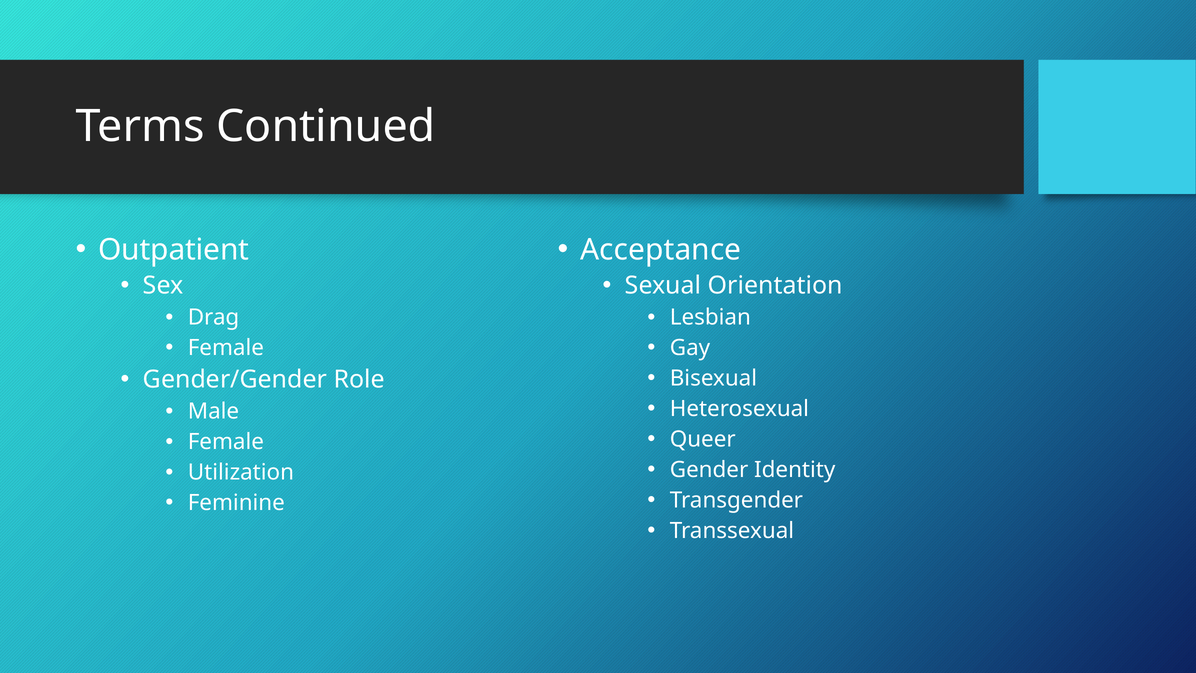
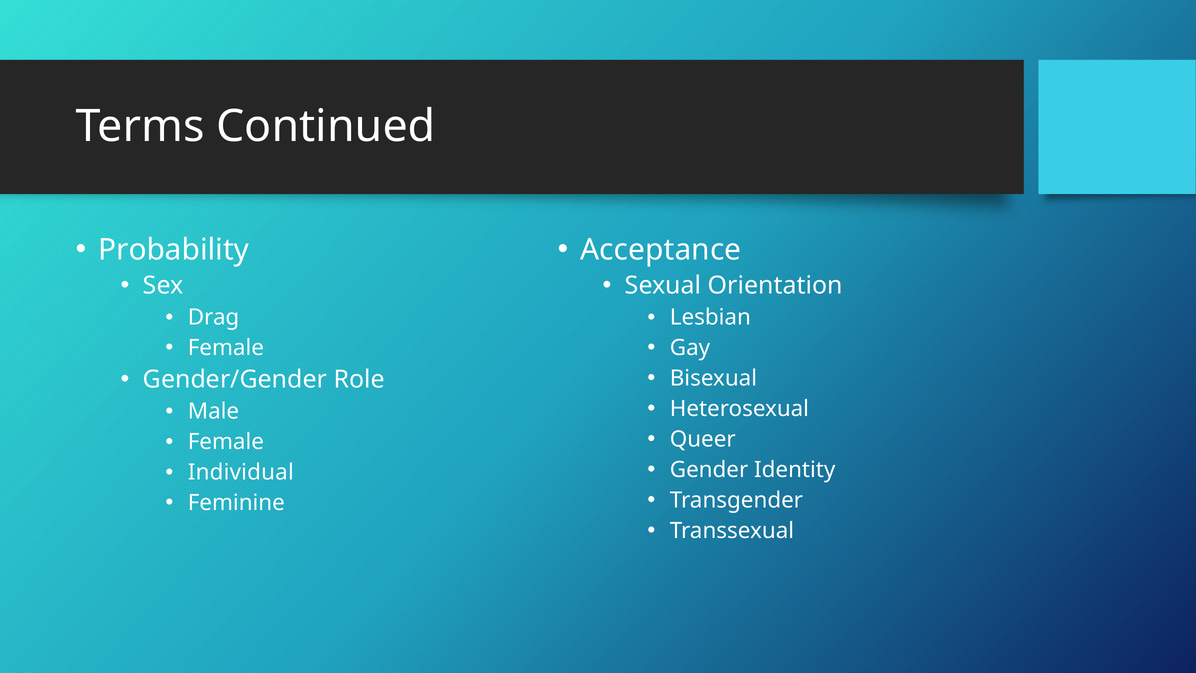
Outpatient: Outpatient -> Probability (174, 250)
Utilization: Utilization -> Individual (241, 472)
